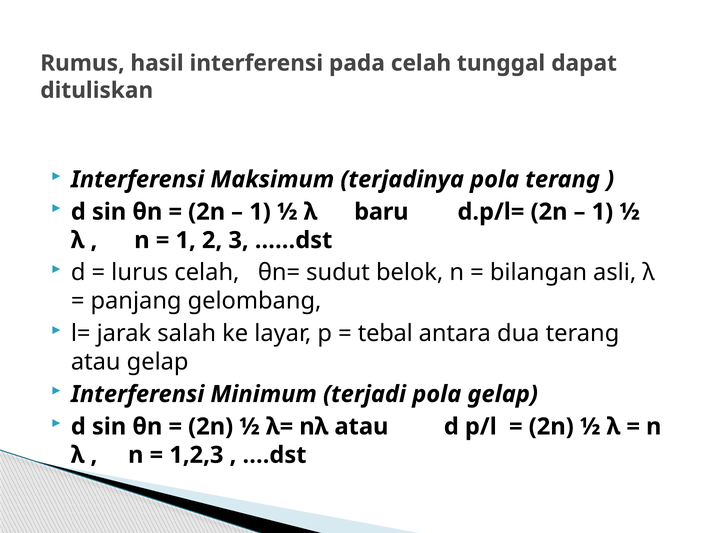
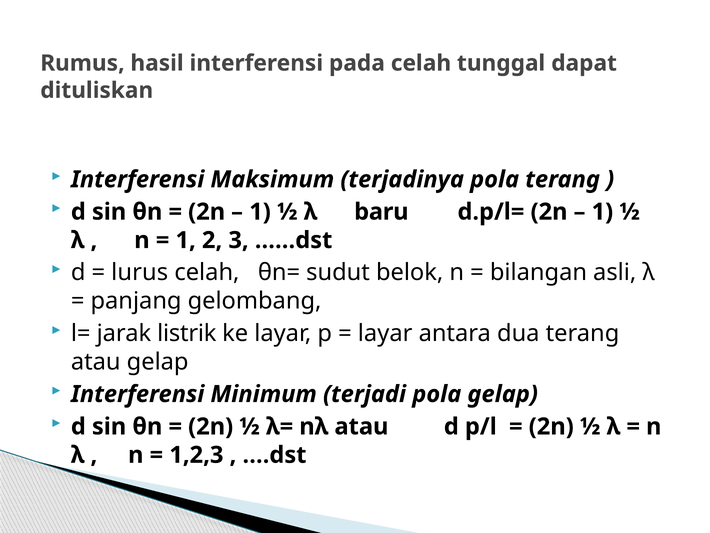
salah: salah -> listrik (187, 333)
tebal: tebal -> layar (385, 333)
